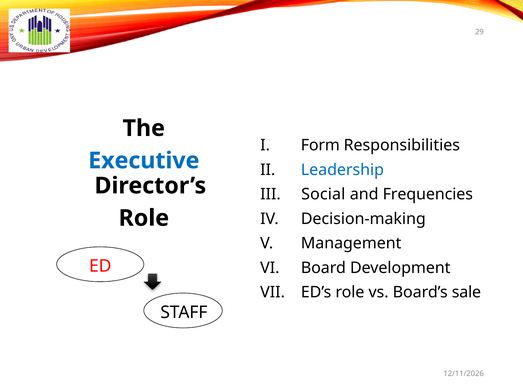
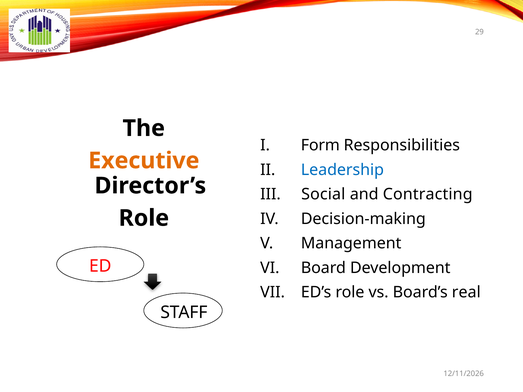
Executive colour: blue -> orange (144, 161)
Frequencies: Frequencies -> Contracting (428, 194)
sale: sale -> real (466, 292)
